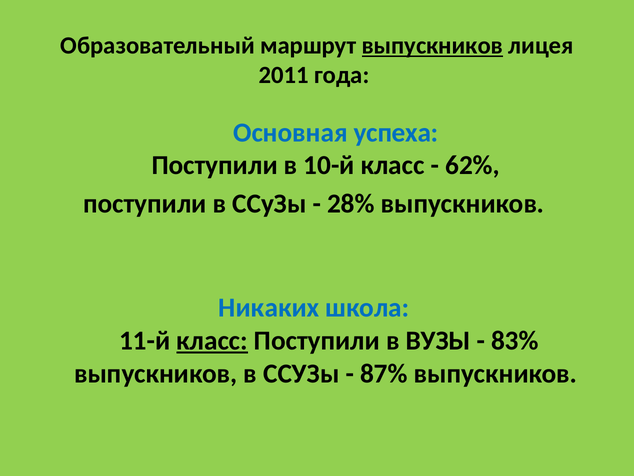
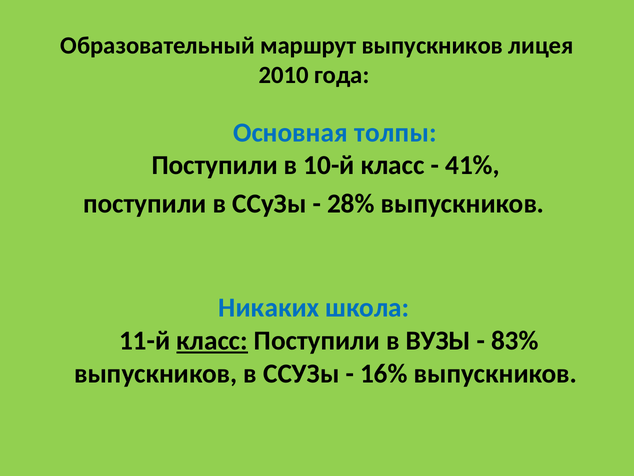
выпускников underline: present -> none (432, 46)
2011: 2011 -> 2010 (284, 75)
успеха: успеха -> толпы (396, 132)
62%: 62% -> 41% (473, 165)
87%: 87% -> 16% (384, 373)
